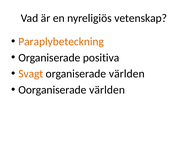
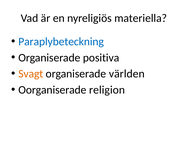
vetenskap: vetenskap -> materiella (141, 18)
Paraplybeteckning colour: orange -> blue (61, 42)
Oorganiserade världen: världen -> religion (107, 90)
